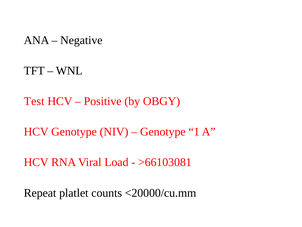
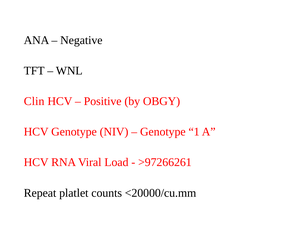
Test: Test -> Clin (34, 101)
>66103081: >66103081 -> >97266261 (165, 162)
